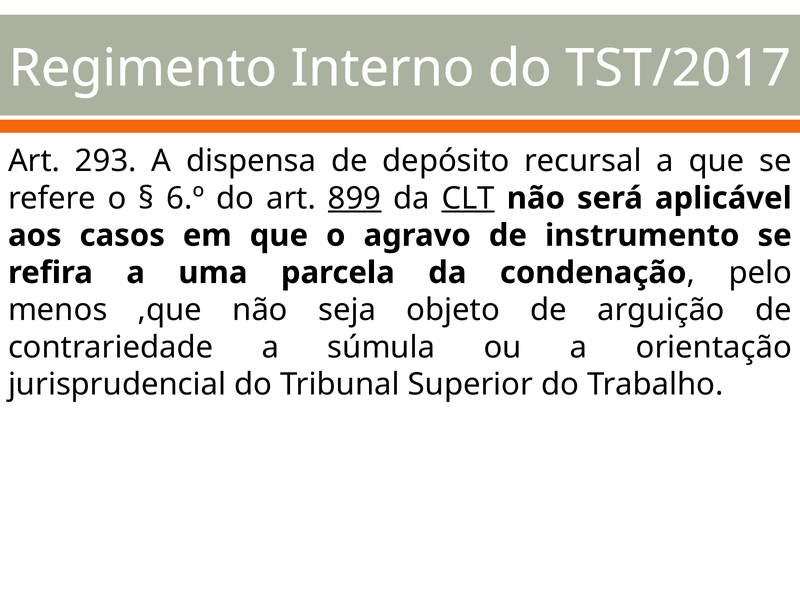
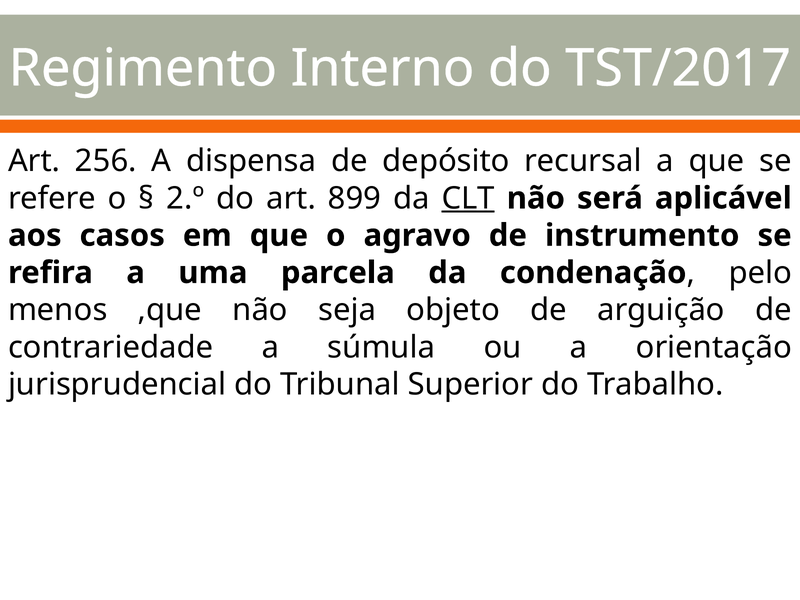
293: 293 -> 256 (106, 161)
6.º: 6.º -> 2.º (185, 198)
899 underline: present -> none (355, 198)
